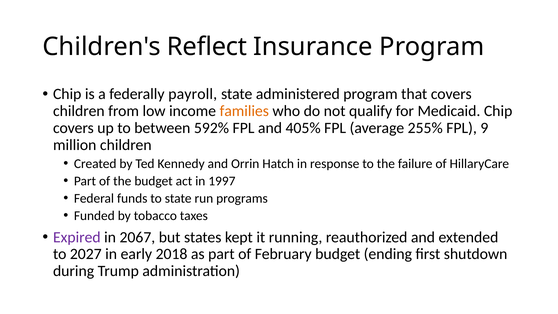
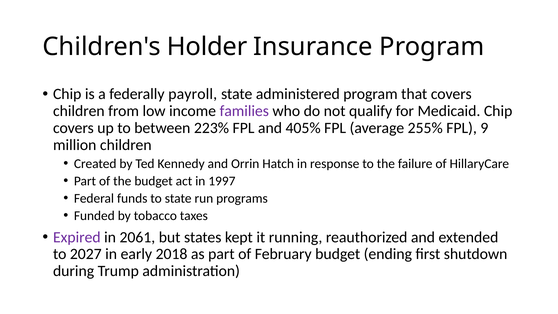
Reflect: Reflect -> Holder (207, 47)
families colour: orange -> purple (244, 111)
592%: 592% -> 223% (211, 128)
2067: 2067 -> 2061 (137, 237)
